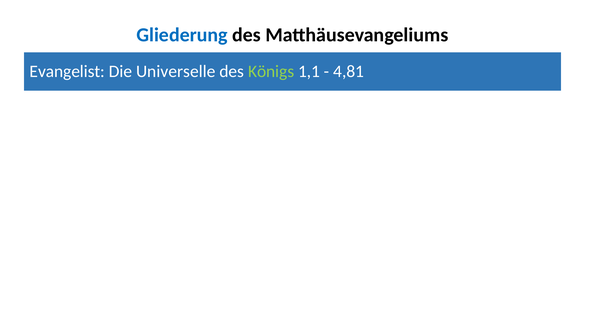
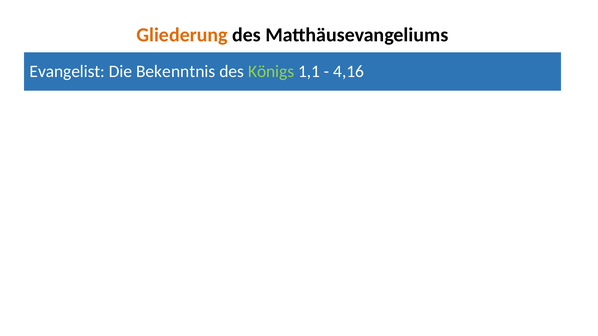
Gliederung colour: blue -> orange (182, 35)
Universelle: Universelle -> Bekenntnis (176, 71)
4,81: 4,81 -> 4,16 (349, 71)
